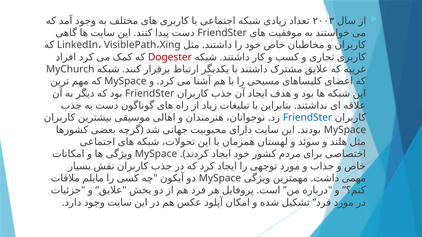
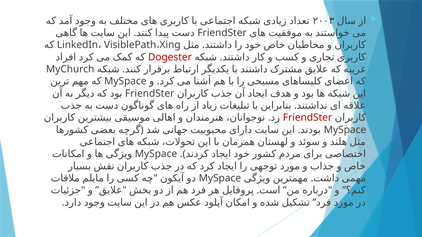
FriendSter colour: blue -> red (308, 118)
